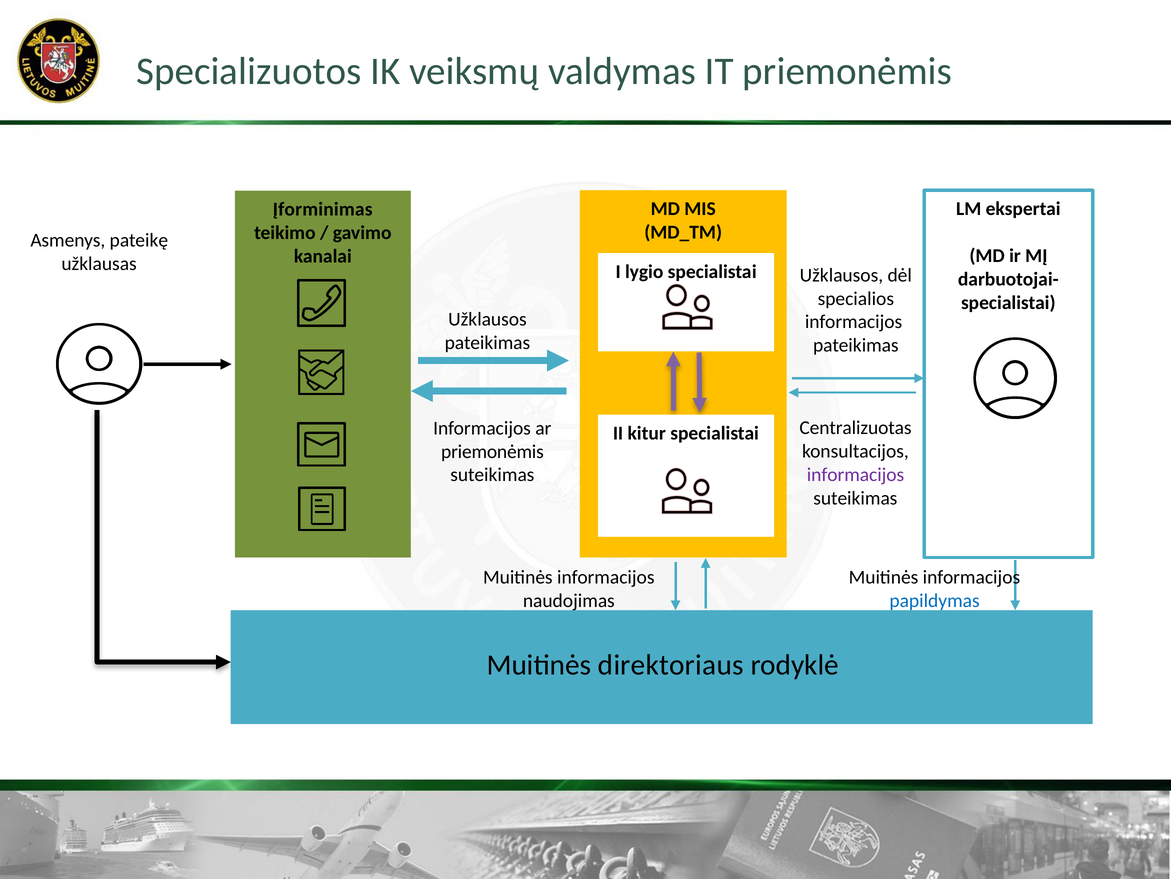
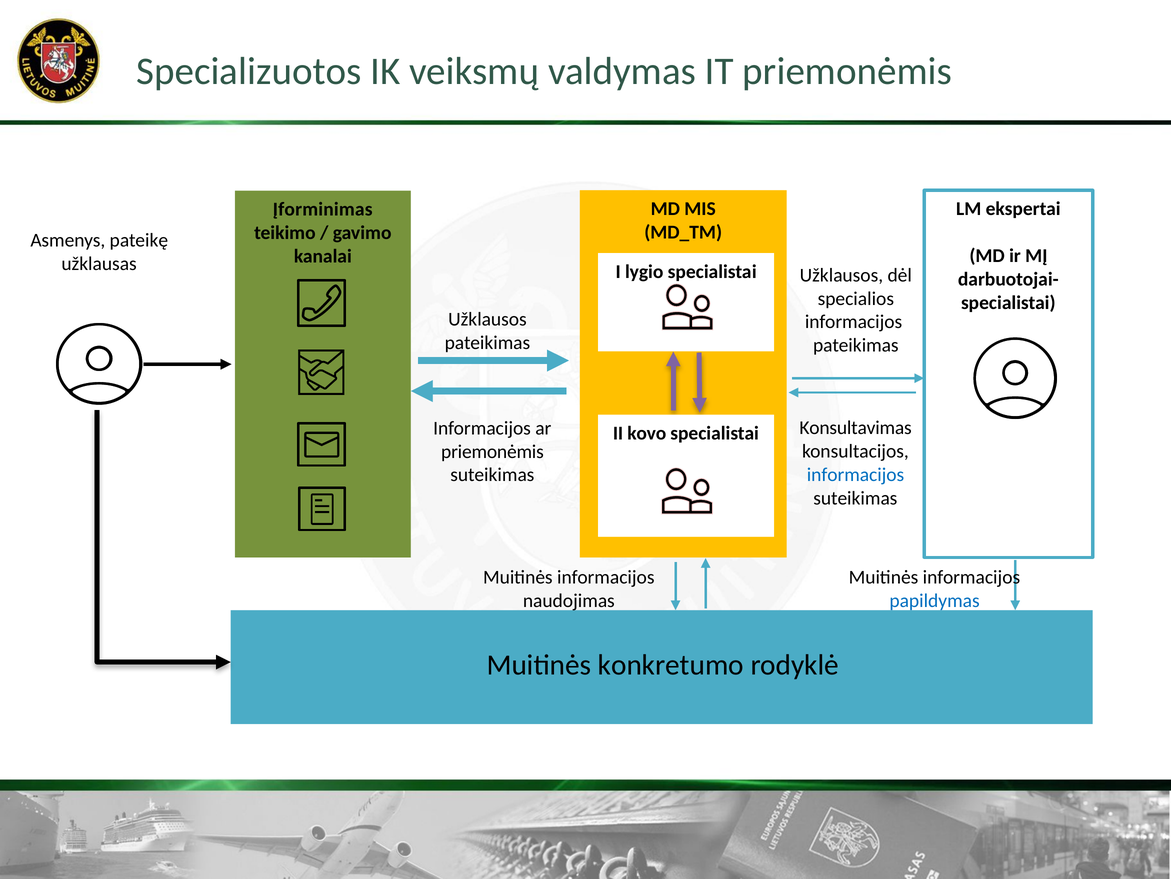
Centralizuotas: Centralizuotas -> Konsultavimas (856, 428)
kitur: kitur -> kovo (647, 433)
informacijos colour: purple -> blue (855, 474)
direktoriaus: direktoriaus -> konkretumo (671, 665)
